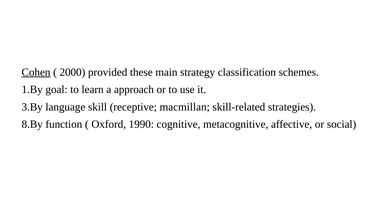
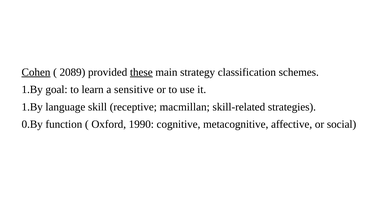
2000: 2000 -> 2089 (72, 72)
these underline: none -> present (141, 72)
approach: approach -> sensitive (134, 90)
3.By: 3.By -> 1.By (32, 107)
8.By: 8.By -> 0.By (32, 124)
